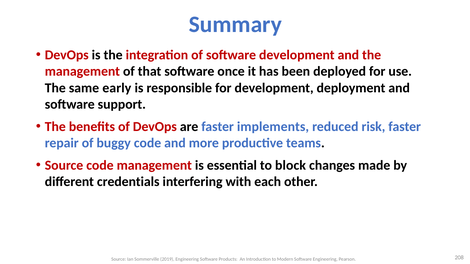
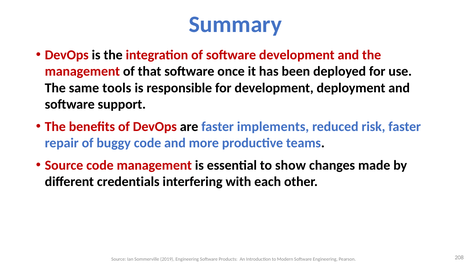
early: early -> tools (117, 88)
block: block -> show (290, 166)
